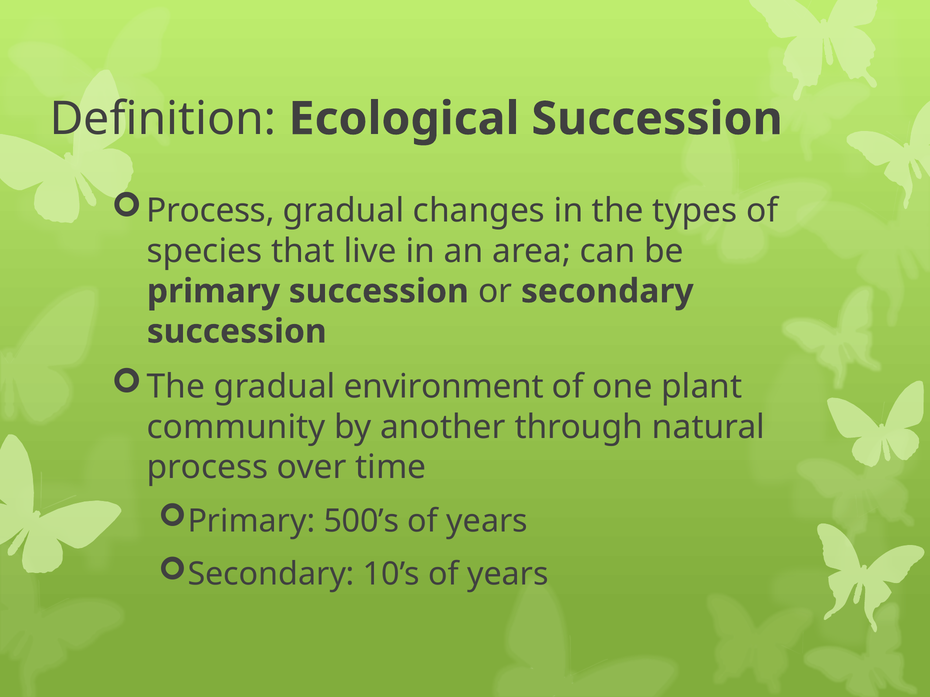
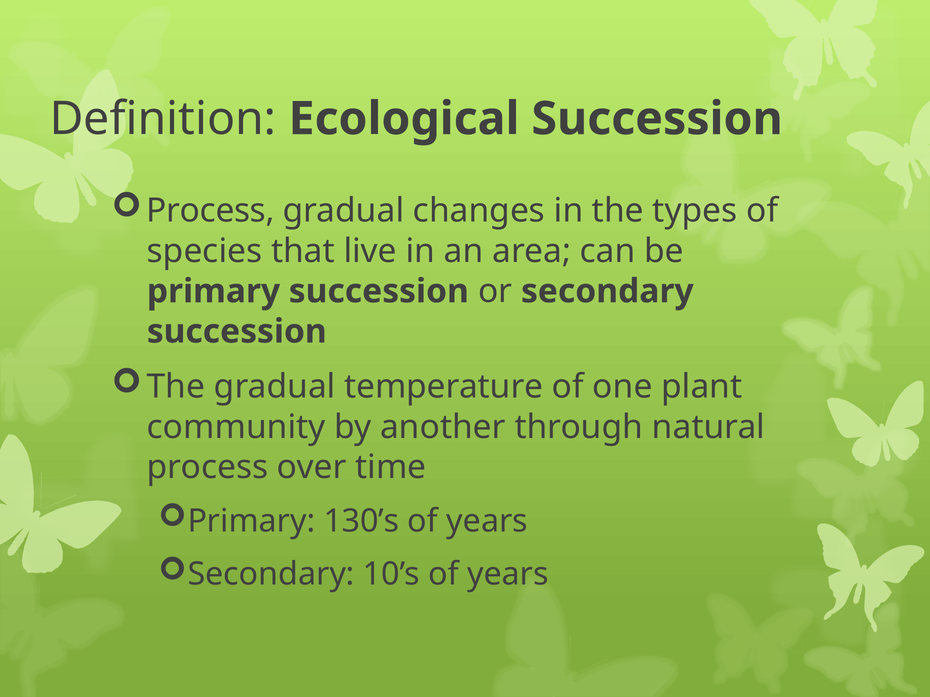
environment: environment -> temperature (444, 387)
500’s: 500’s -> 130’s (361, 521)
